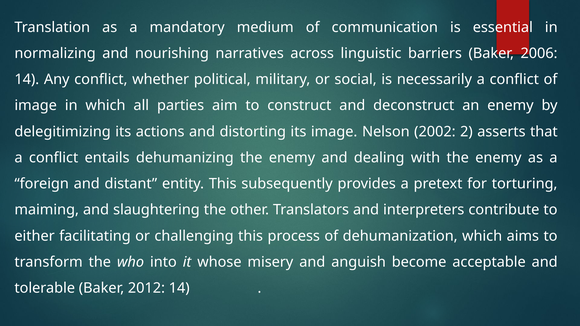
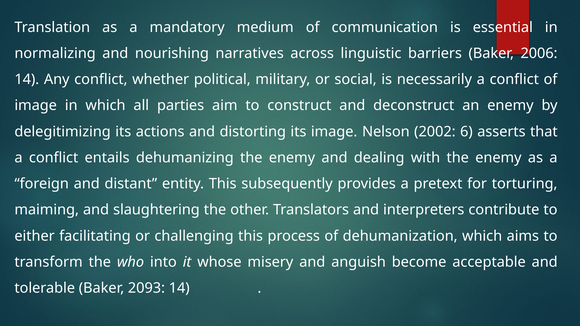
2: 2 -> 6 (466, 132)
2012: 2012 -> 2093 (146, 288)
